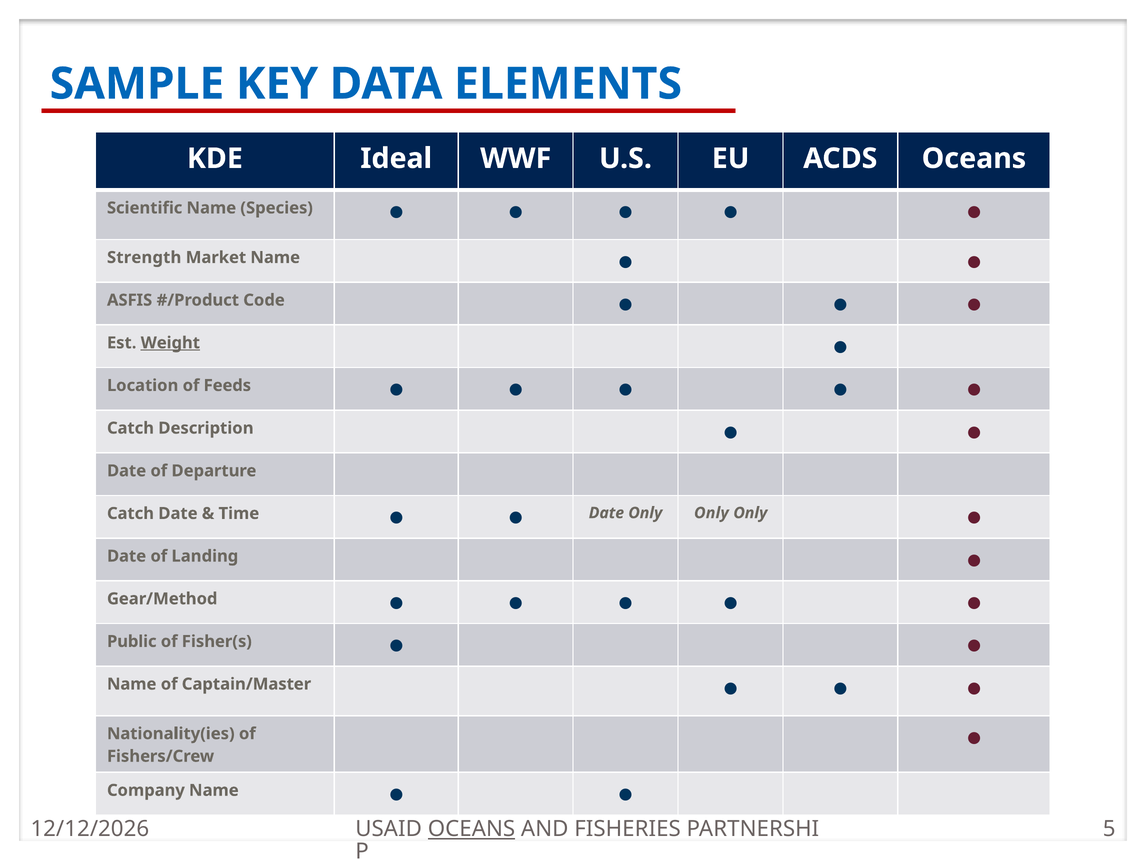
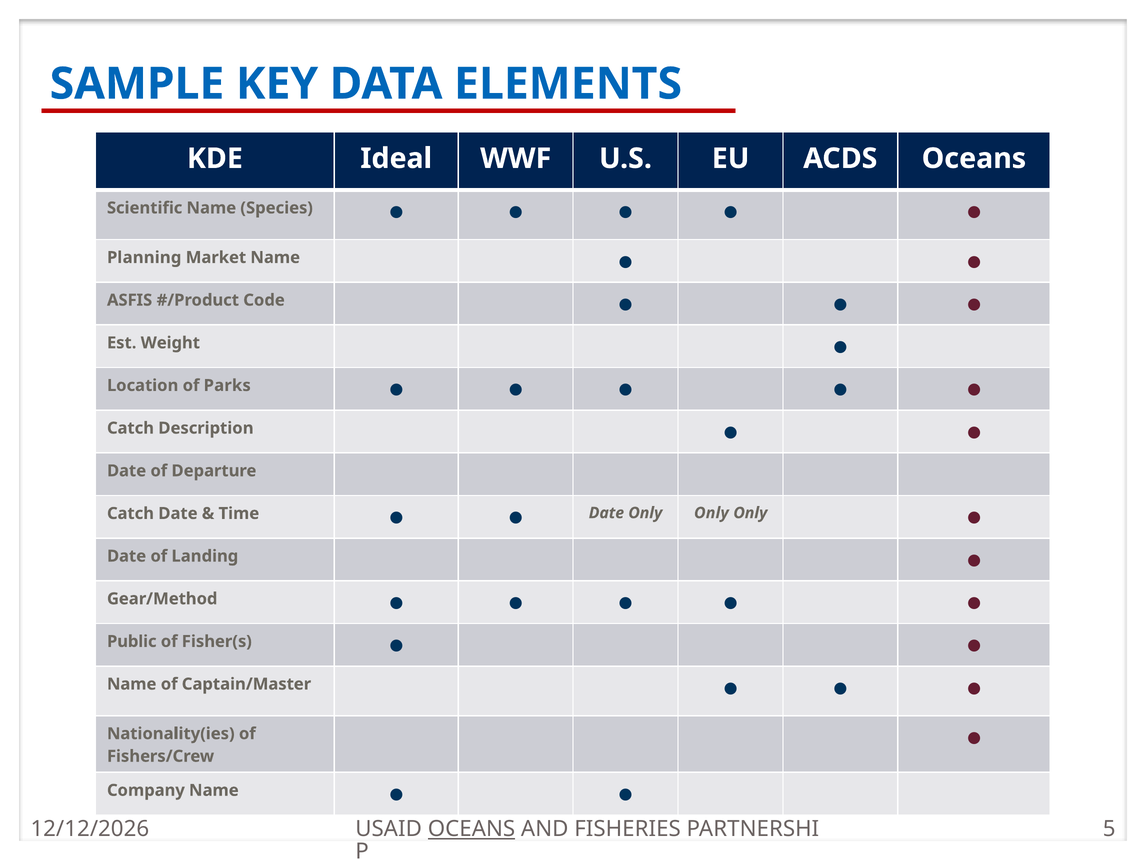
Strength: Strength -> Planning (144, 257)
Weight underline: present -> none (170, 343)
Feeds: Feeds -> Parks (227, 385)
